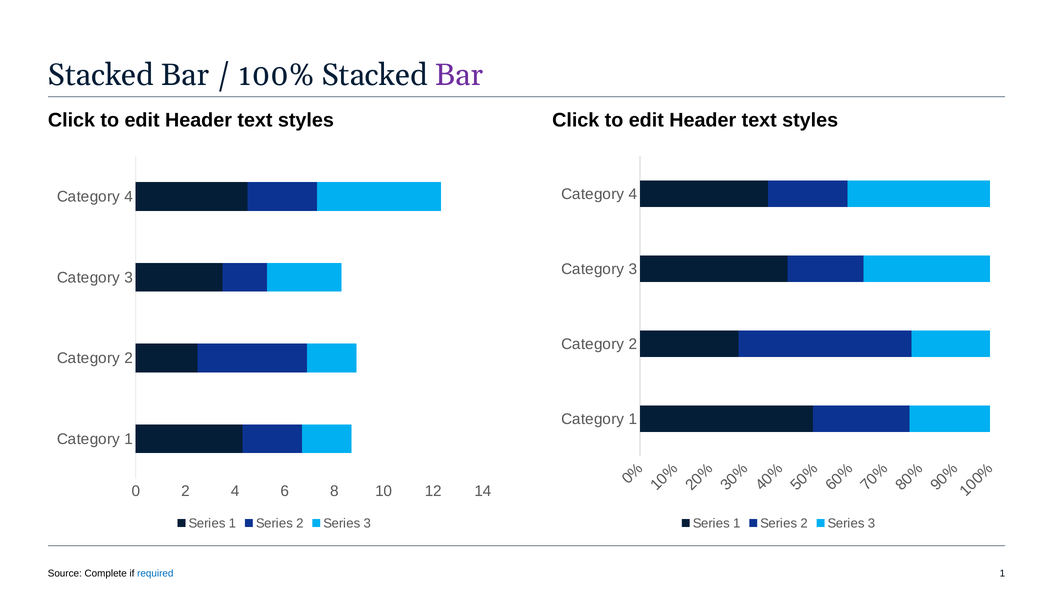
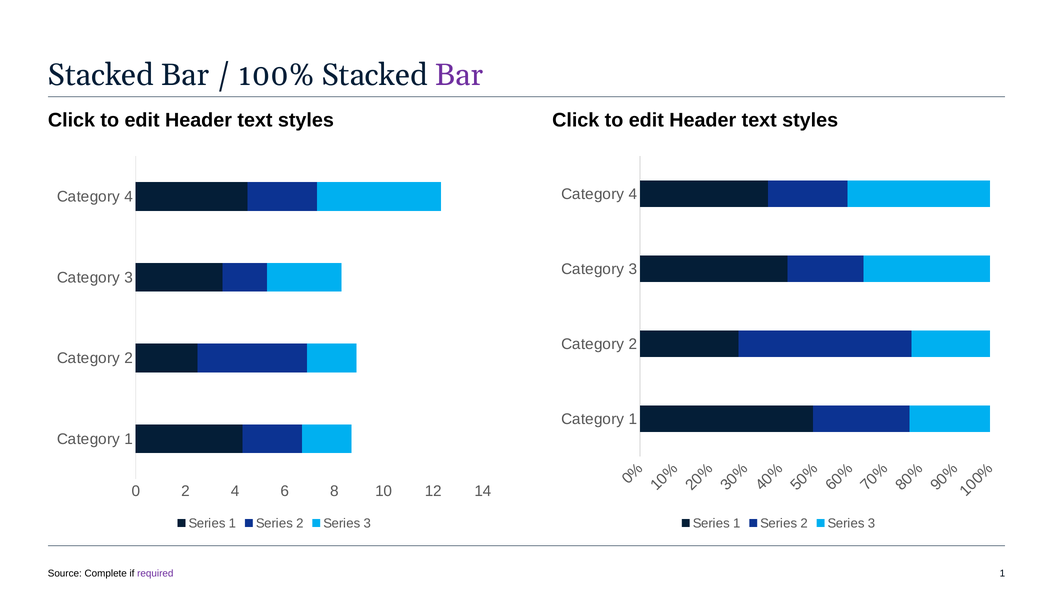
required colour: blue -> purple (155, 574)
